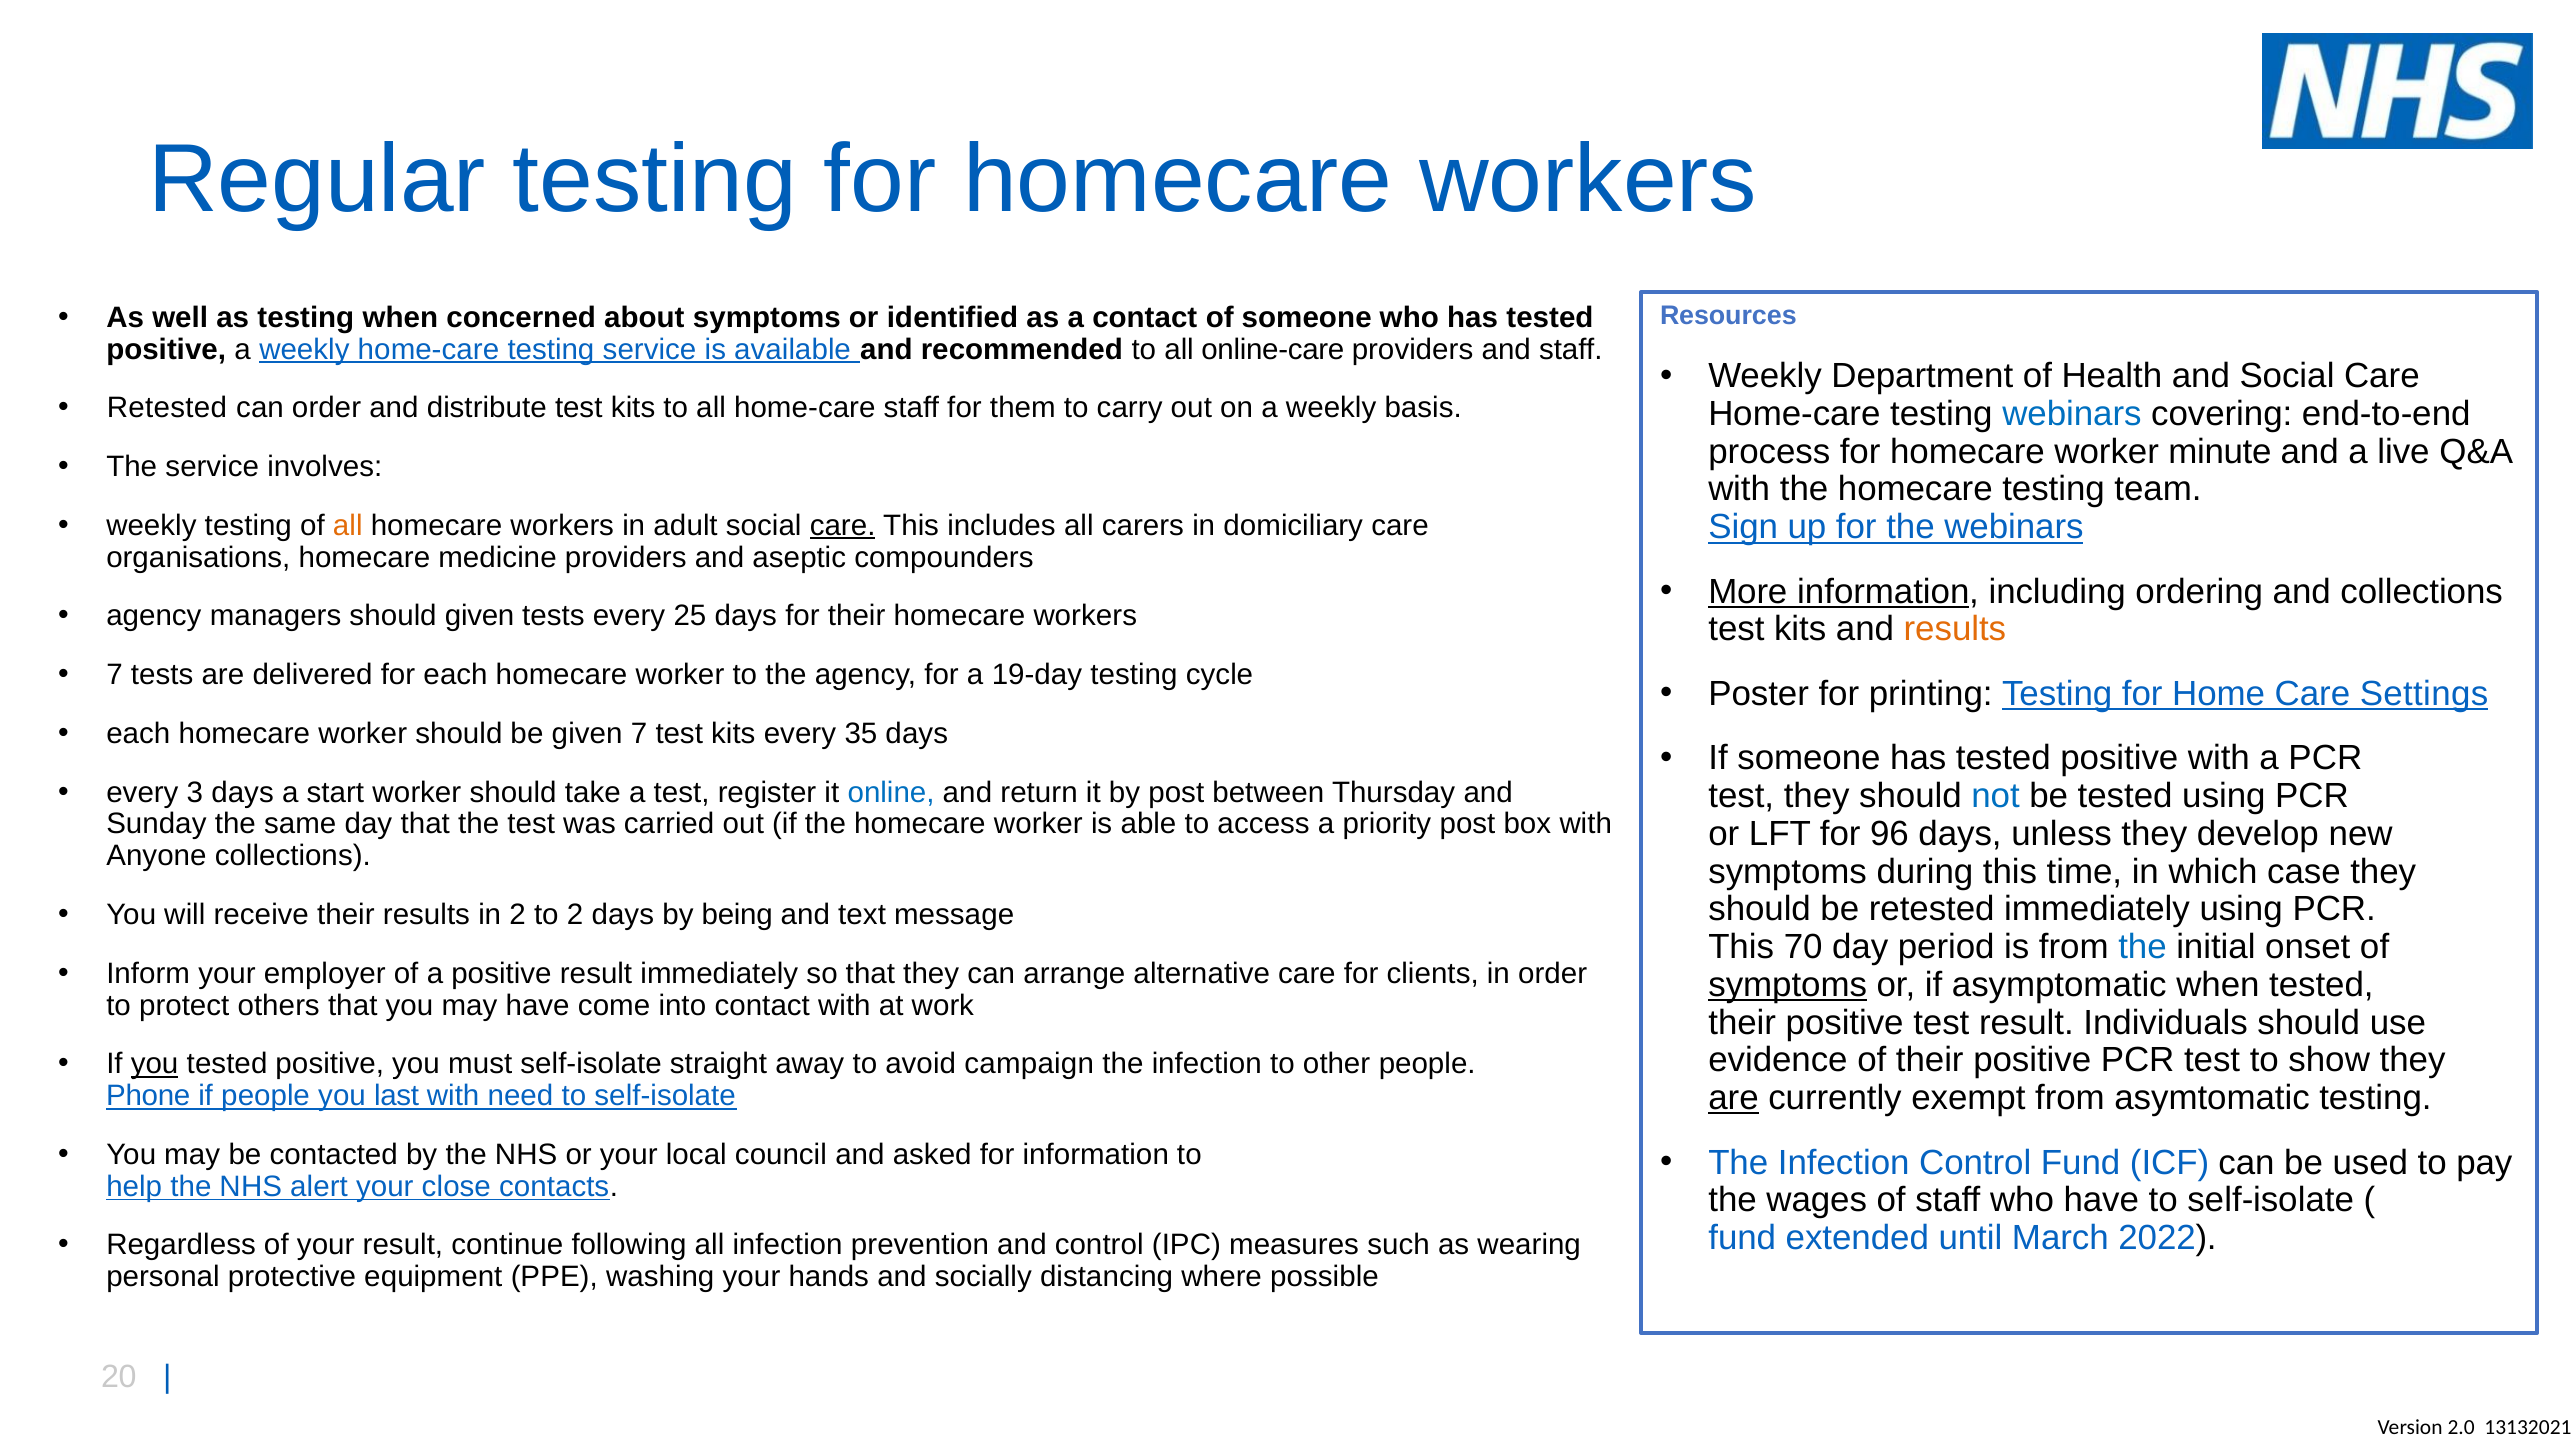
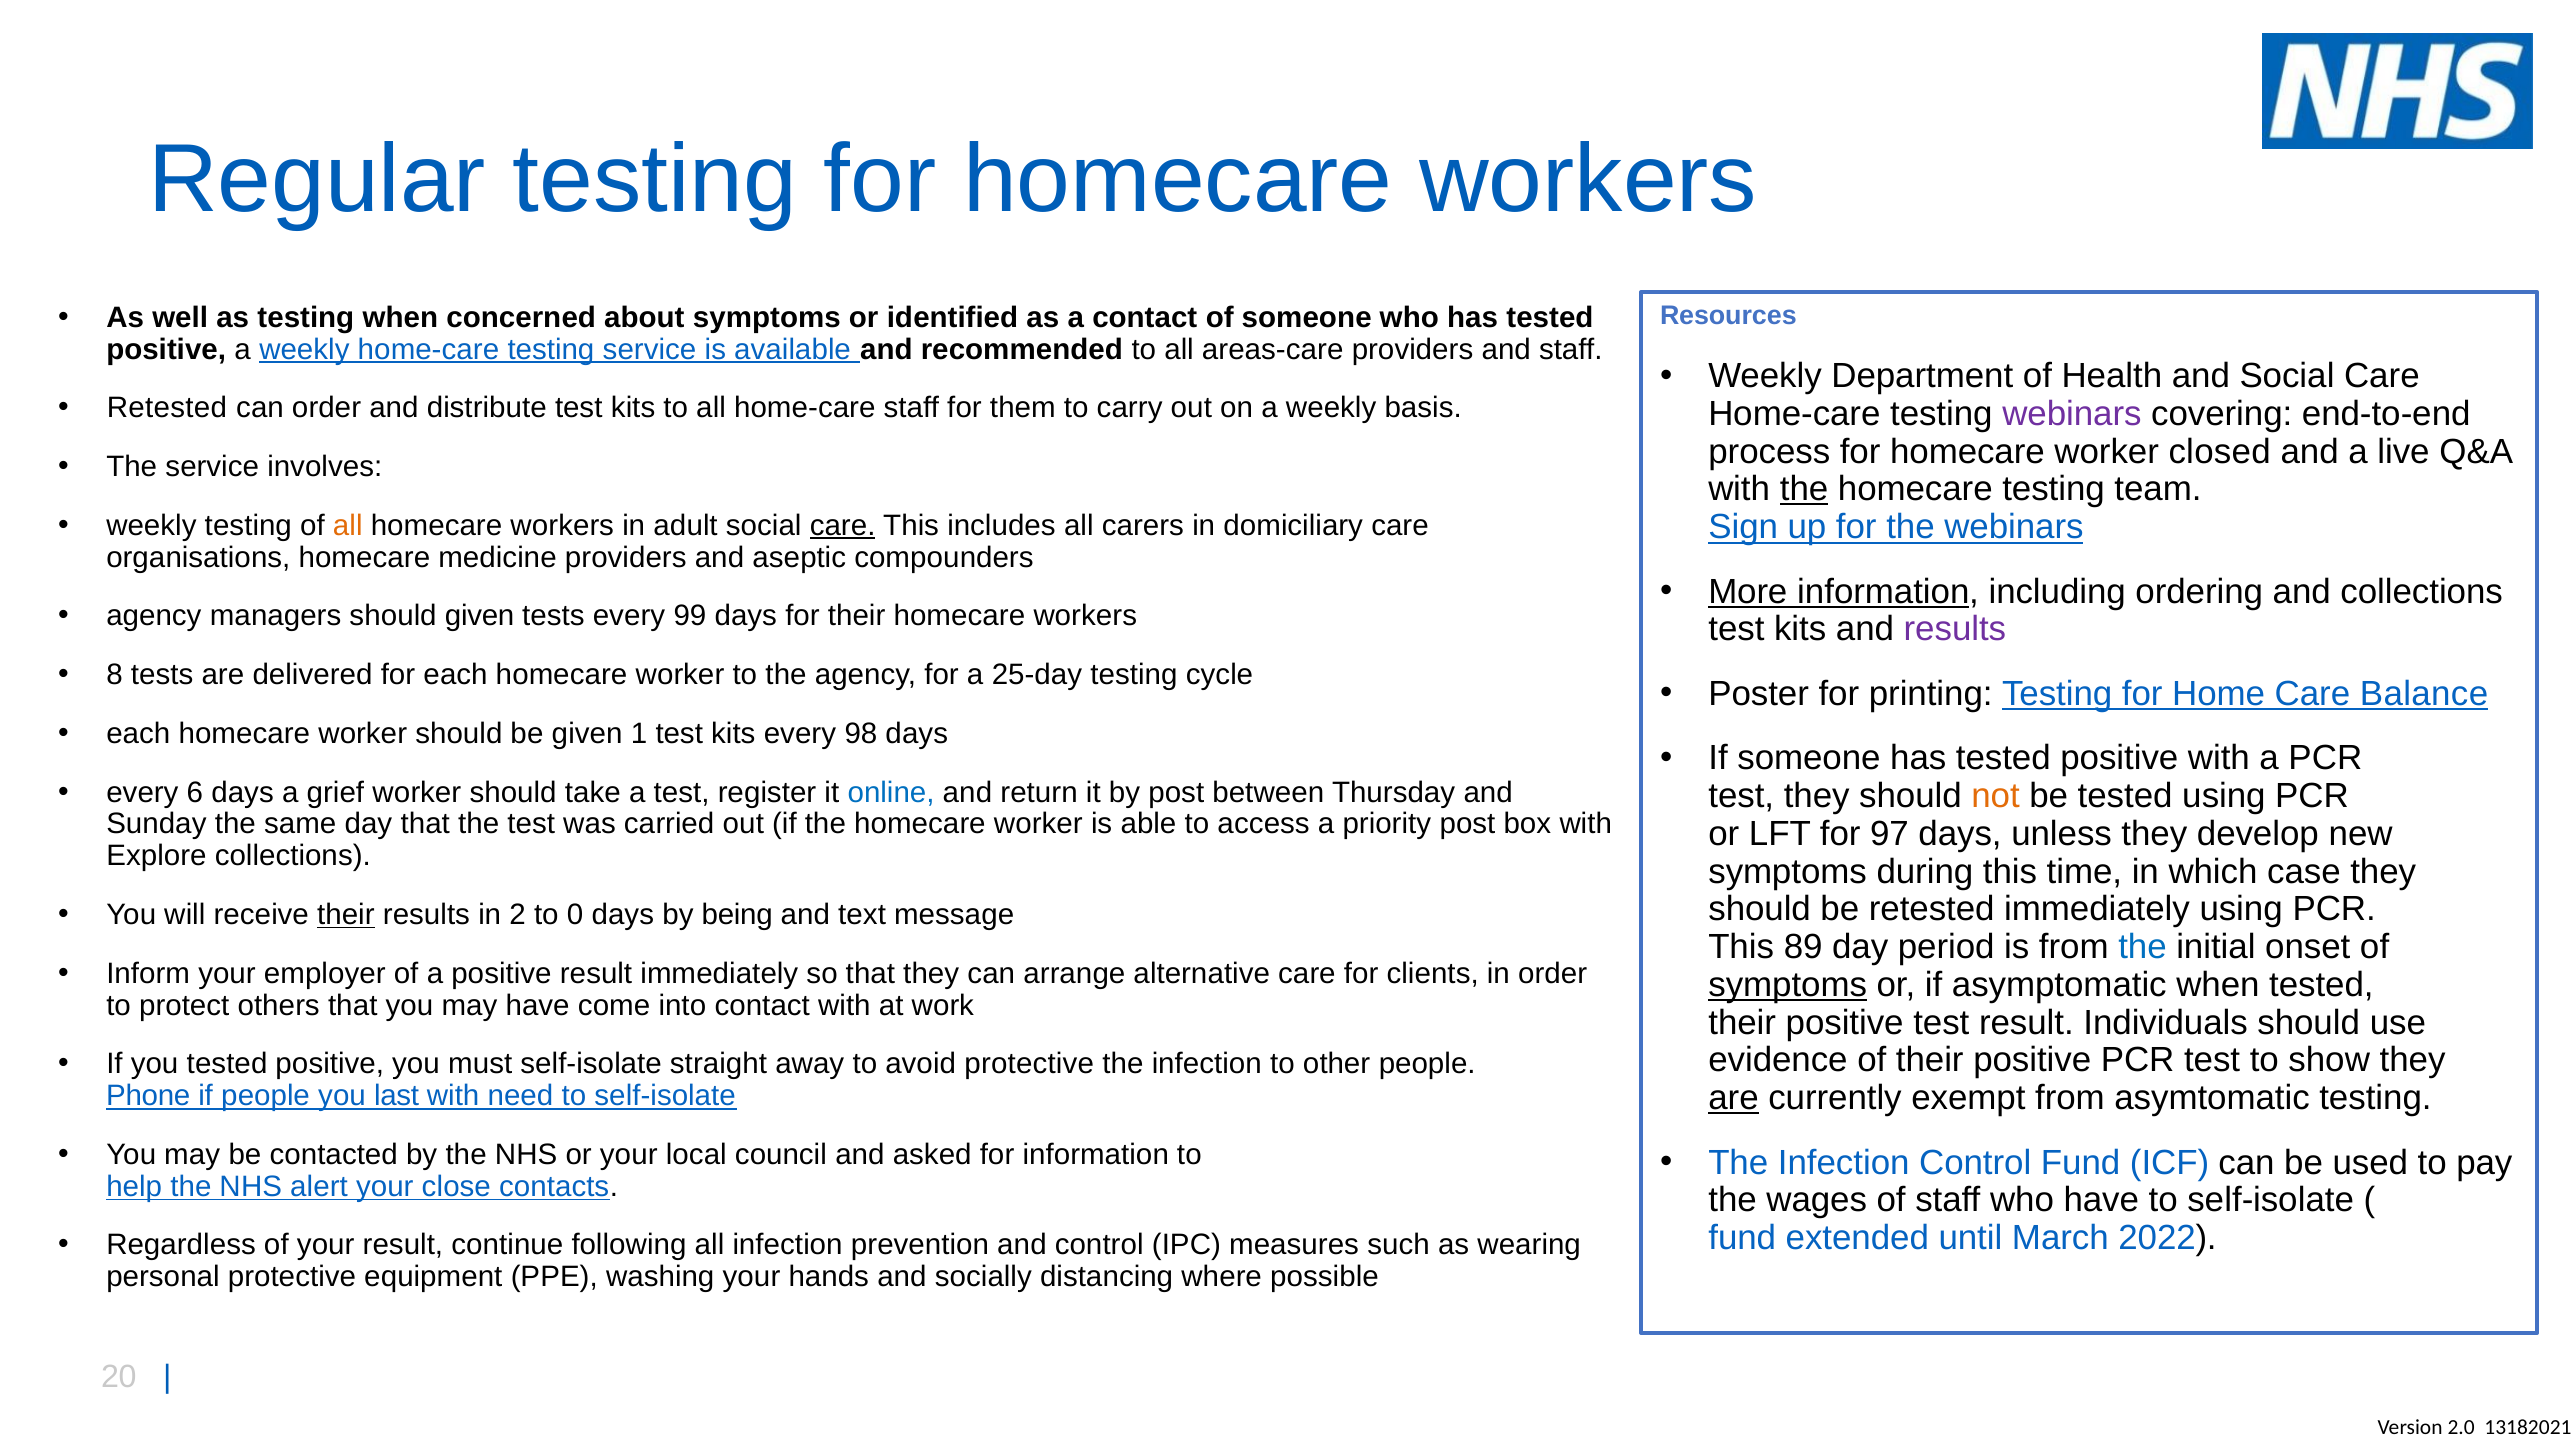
online-care: online-care -> areas-care (1273, 349)
webinars colour: blue -> purple (2072, 414)
minute: minute -> closed (2220, 452)
the underline: none -> present (1804, 489)
25: 25 -> 99 (690, 616)
results colour: orange -> purple (1955, 629)
7: 7 -> 8 (115, 675)
19-day: 19-day -> 25-day (1037, 675)
Settings: Settings -> Balance (2424, 694)
given 7: 7 -> 1 (639, 734)
35: 35 -> 98 (861, 734)
3: 3 -> 6 (195, 792)
start: start -> grief (335, 792)
not colour: blue -> orange (1996, 796)
96: 96 -> 97 (1890, 834)
Anyone: Anyone -> Explore (156, 856)
their underline: none -> present (346, 915)
to 2: 2 -> 0 (575, 915)
70: 70 -> 89 (1803, 947)
you underline: present -> none (155, 1064)
avoid campaign: campaign -> protective (1029, 1064)
13132021: 13132021 -> 13182021 (2528, 1427)
